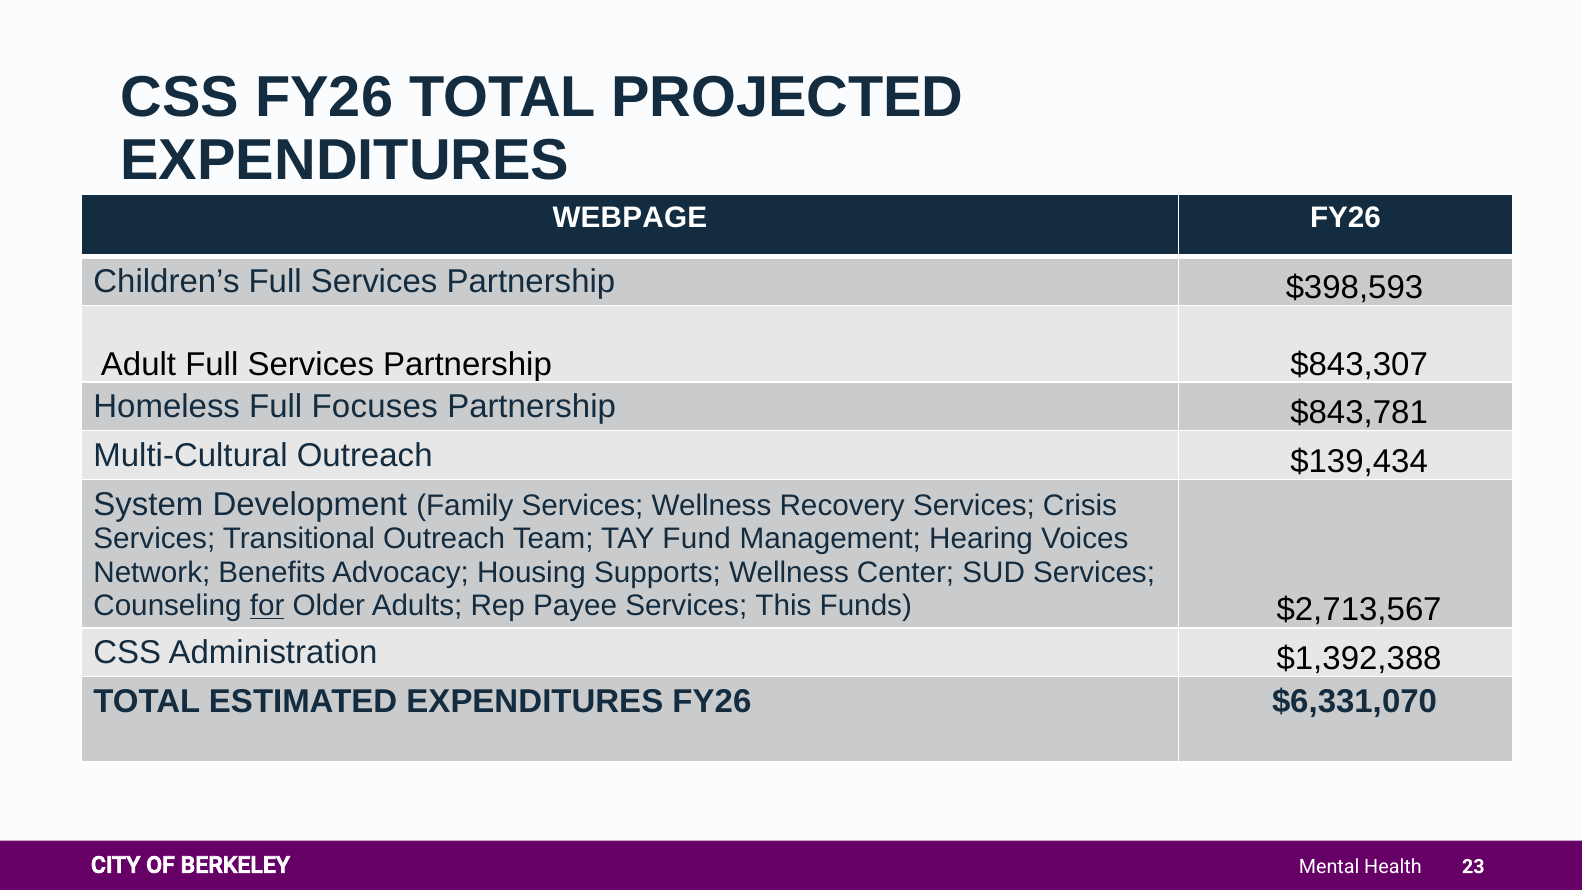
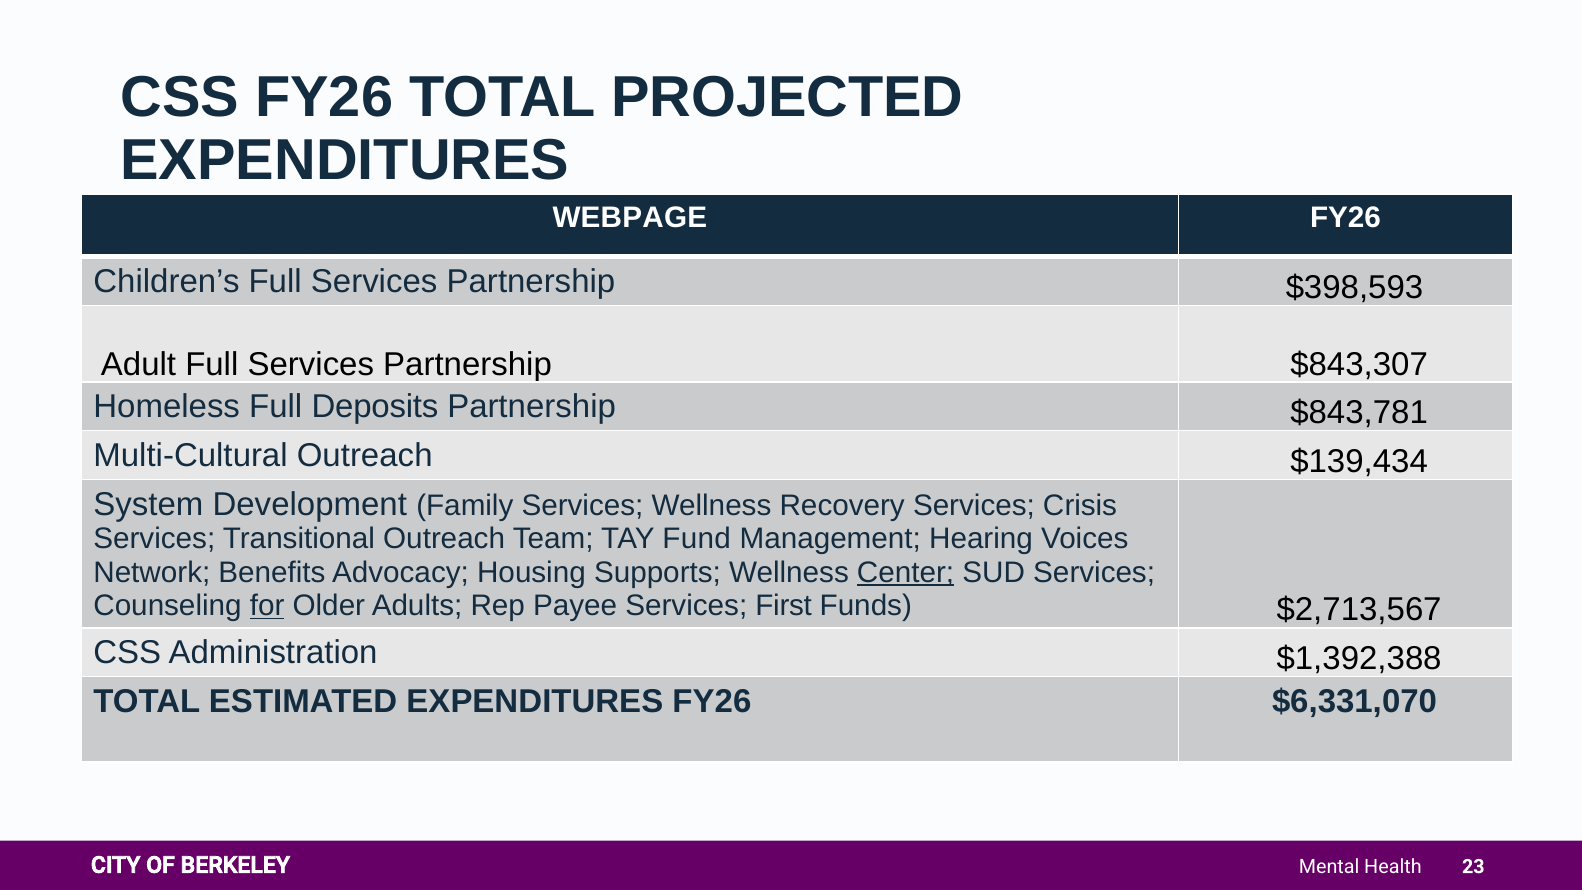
Focuses: Focuses -> Deposits (375, 407)
Center underline: none -> present (906, 572)
This: This -> First (784, 606)
